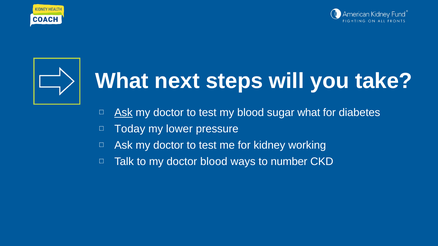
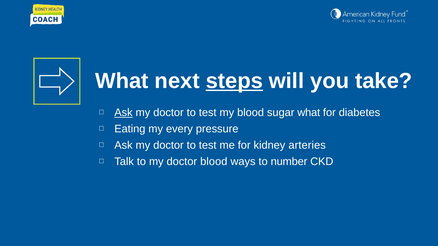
steps underline: none -> present (234, 81)
Today: Today -> Eating (130, 129)
lower: lower -> every (179, 129)
working: working -> arteries (307, 145)
